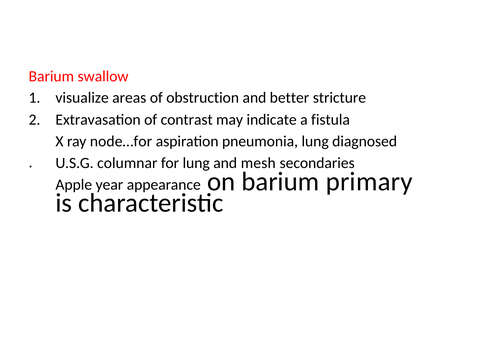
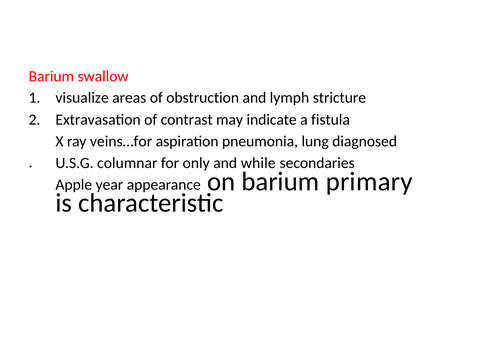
better: better -> lymph (289, 98)
node…for: node…for -> veins…for (121, 141)
for lung: lung -> only (196, 163)
mesh: mesh -> while (258, 163)
